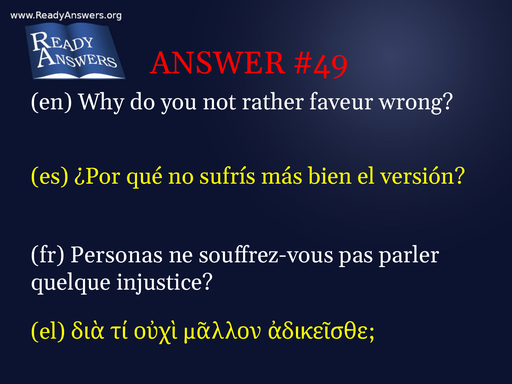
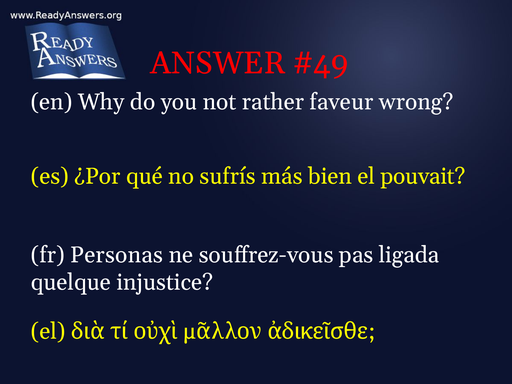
versión: versión -> pouvait (423, 176)
parler: parler -> ligada (409, 255)
